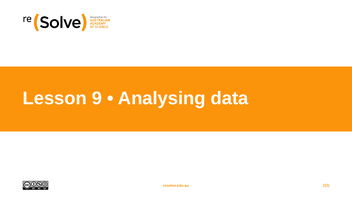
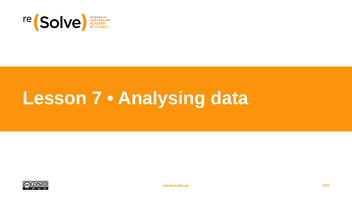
9: 9 -> 7 (97, 98)
